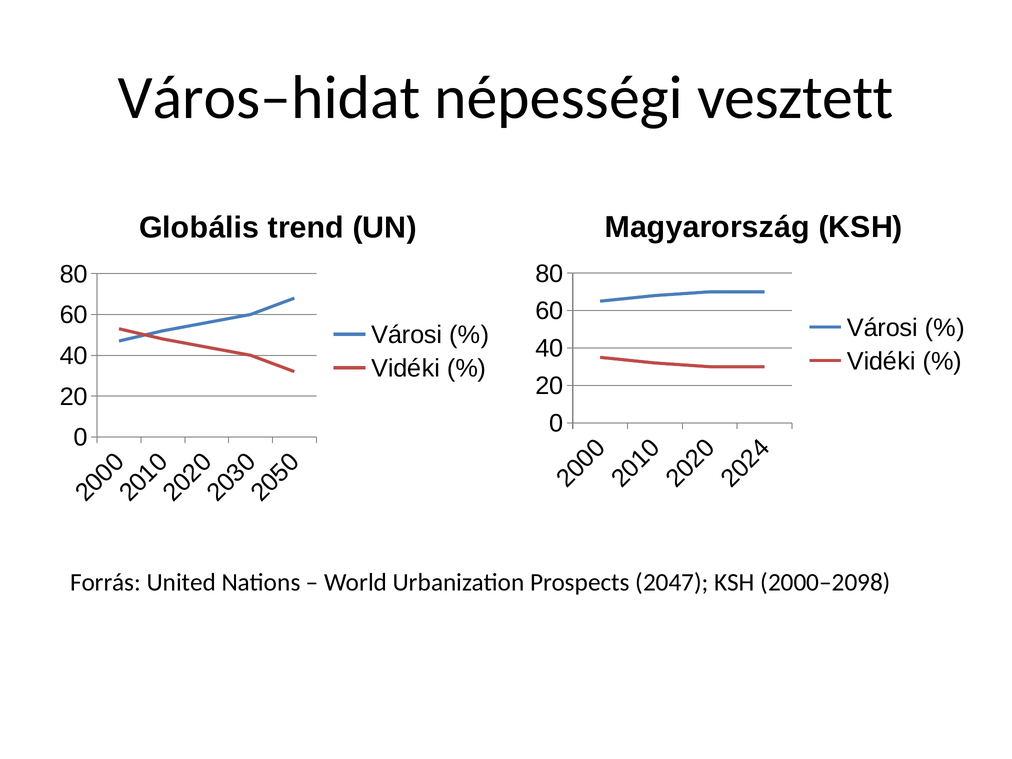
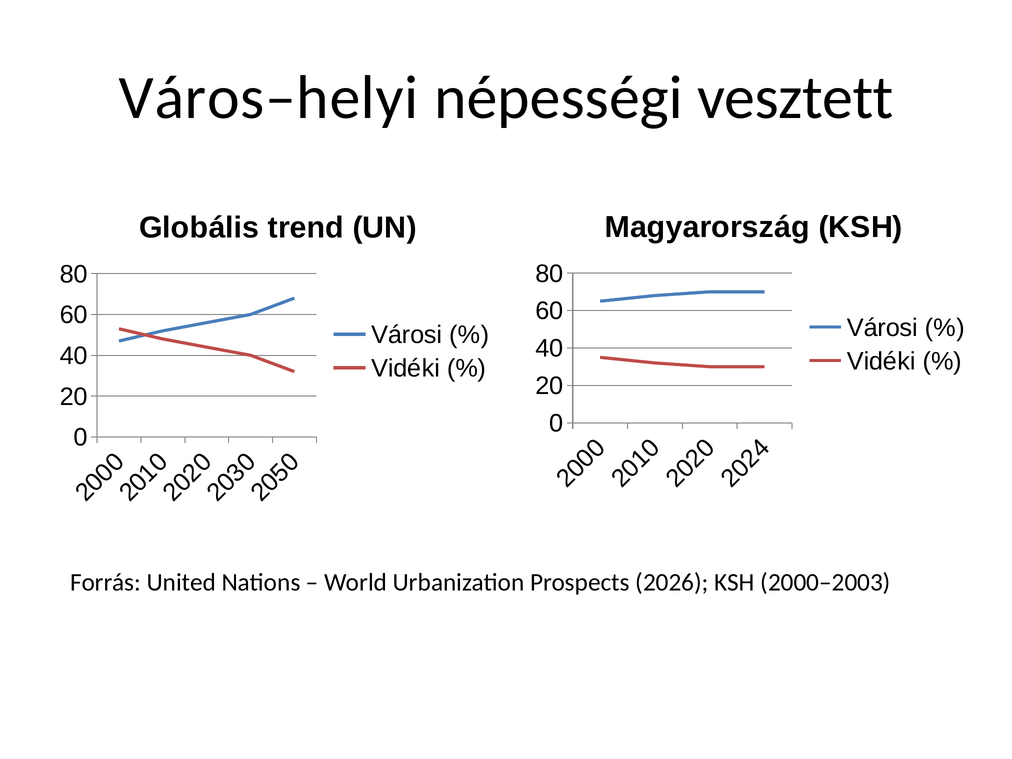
Város–hidat: Város–hidat -> Város–helyi (269, 98)
2047: 2047 -> 2026 (672, 582)
2000–2098: 2000–2098 -> 2000–2003 (826, 582)
